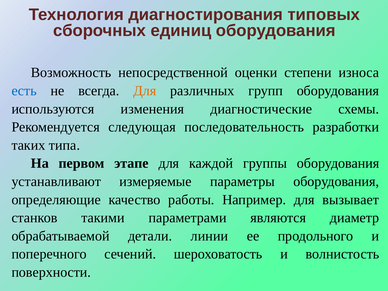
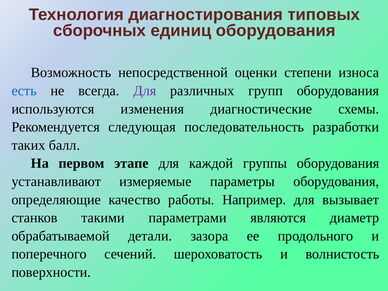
Для colour: orange -> purple (145, 91)
типа: типа -> балл (64, 145)
линии: линии -> зазора (209, 236)
